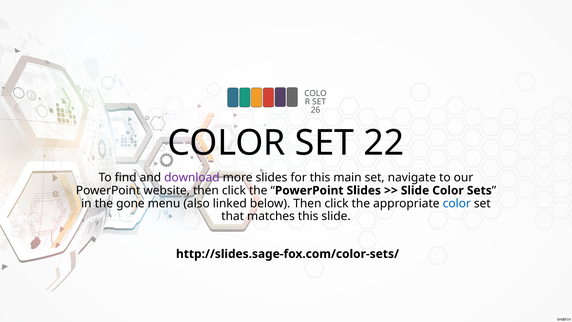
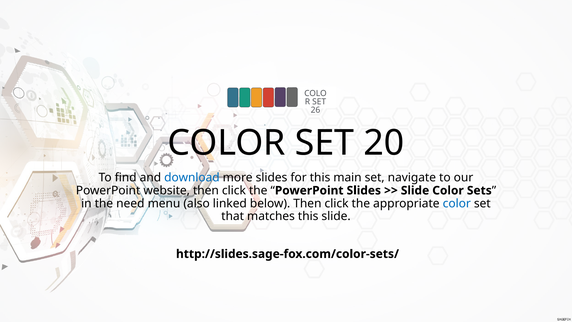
22: 22 -> 20 (384, 143)
download colour: purple -> blue (192, 178)
gone: gone -> need (130, 203)
